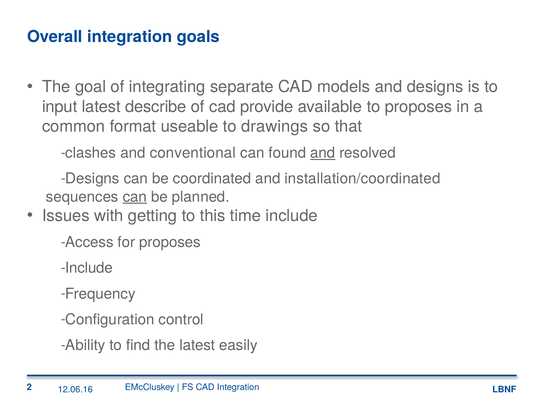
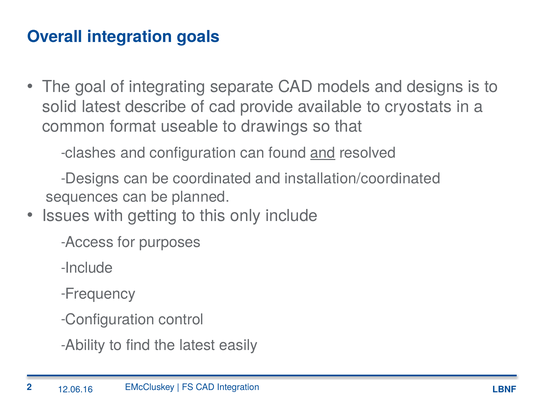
input: input -> solid (60, 107)
to proposes: proposes -> cryostats (418, 107)
and conventional: conventional -> configuration (193, 153)
can underline: present -> none (135, 197)
time: time -> only (245, 216)
for proposes: proposes -> purposes (170, 242)
